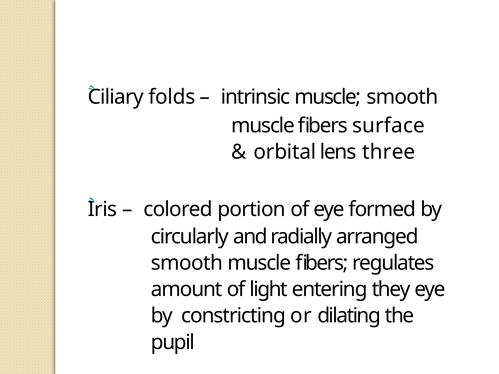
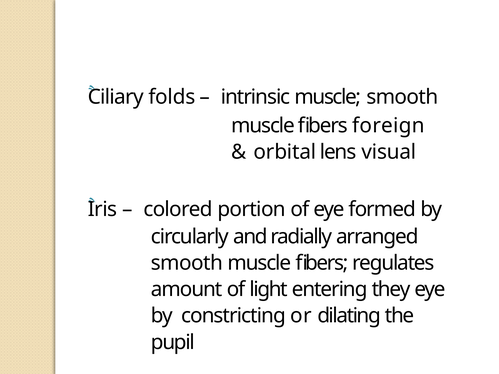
surface: surface -> foreign (388, 126)
three: three -> visual (389, 152)
